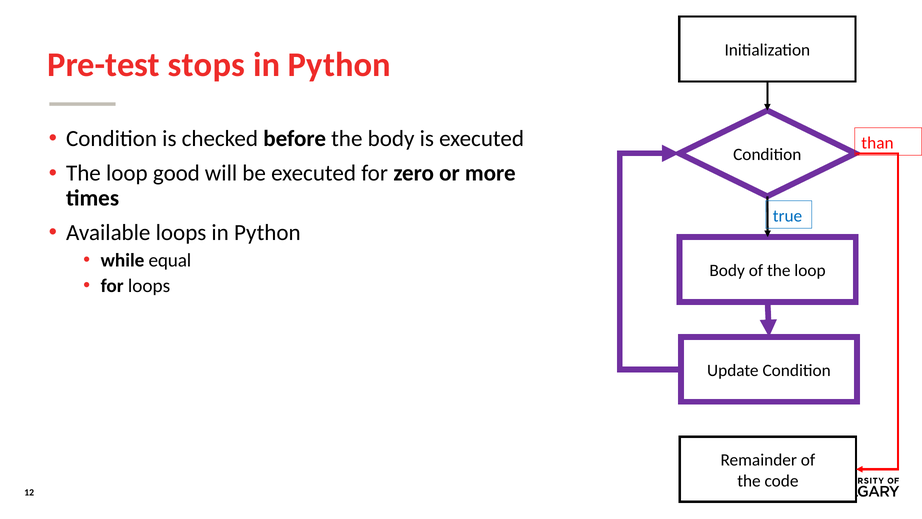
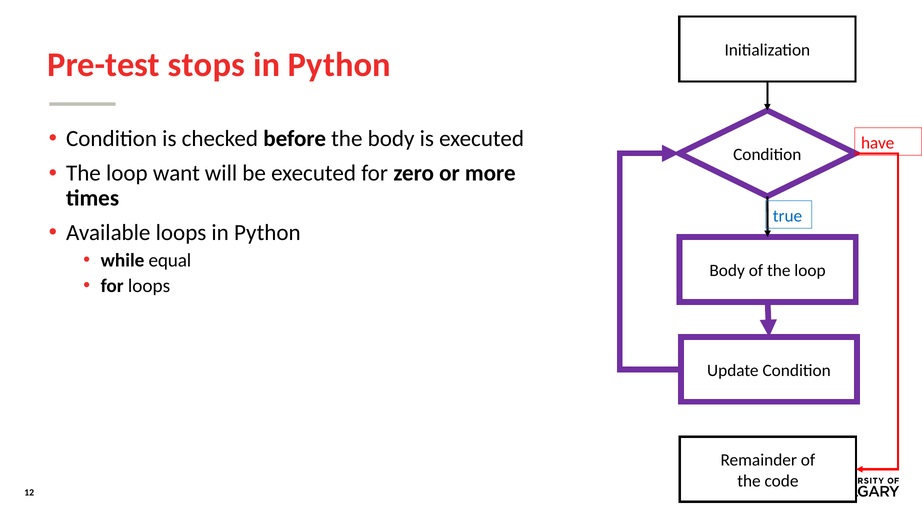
than: than -> have (878, 143)
good: good -> want (176, 173)
